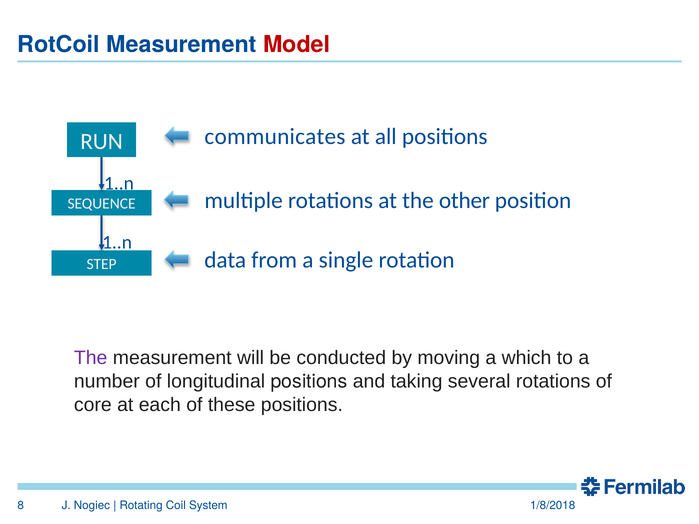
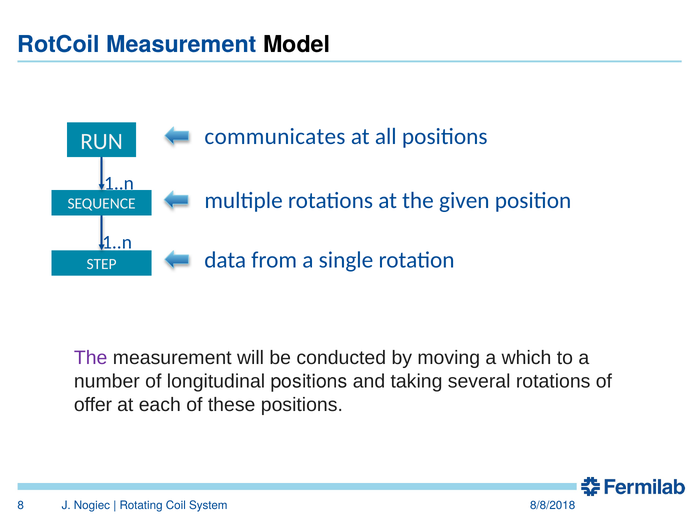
Model colour: red -> black (297, 45)
other: other -> given (464, 201)
core: core -> offer (93, 405)
1/8/2018: 1/8/2018 -> 8/8/2018 (553, 506)
